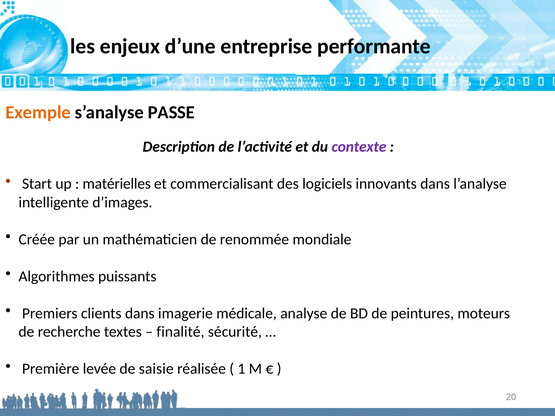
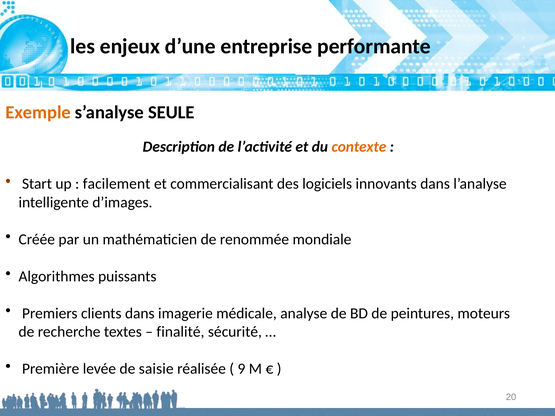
PASSE: PASSE -> SEULE (171, 112)
contexte colour: purple -> orange (359, 147)
matérielles: matérielles -> facilement (117, 184)
1: 1 -> 9 (241, 369)
